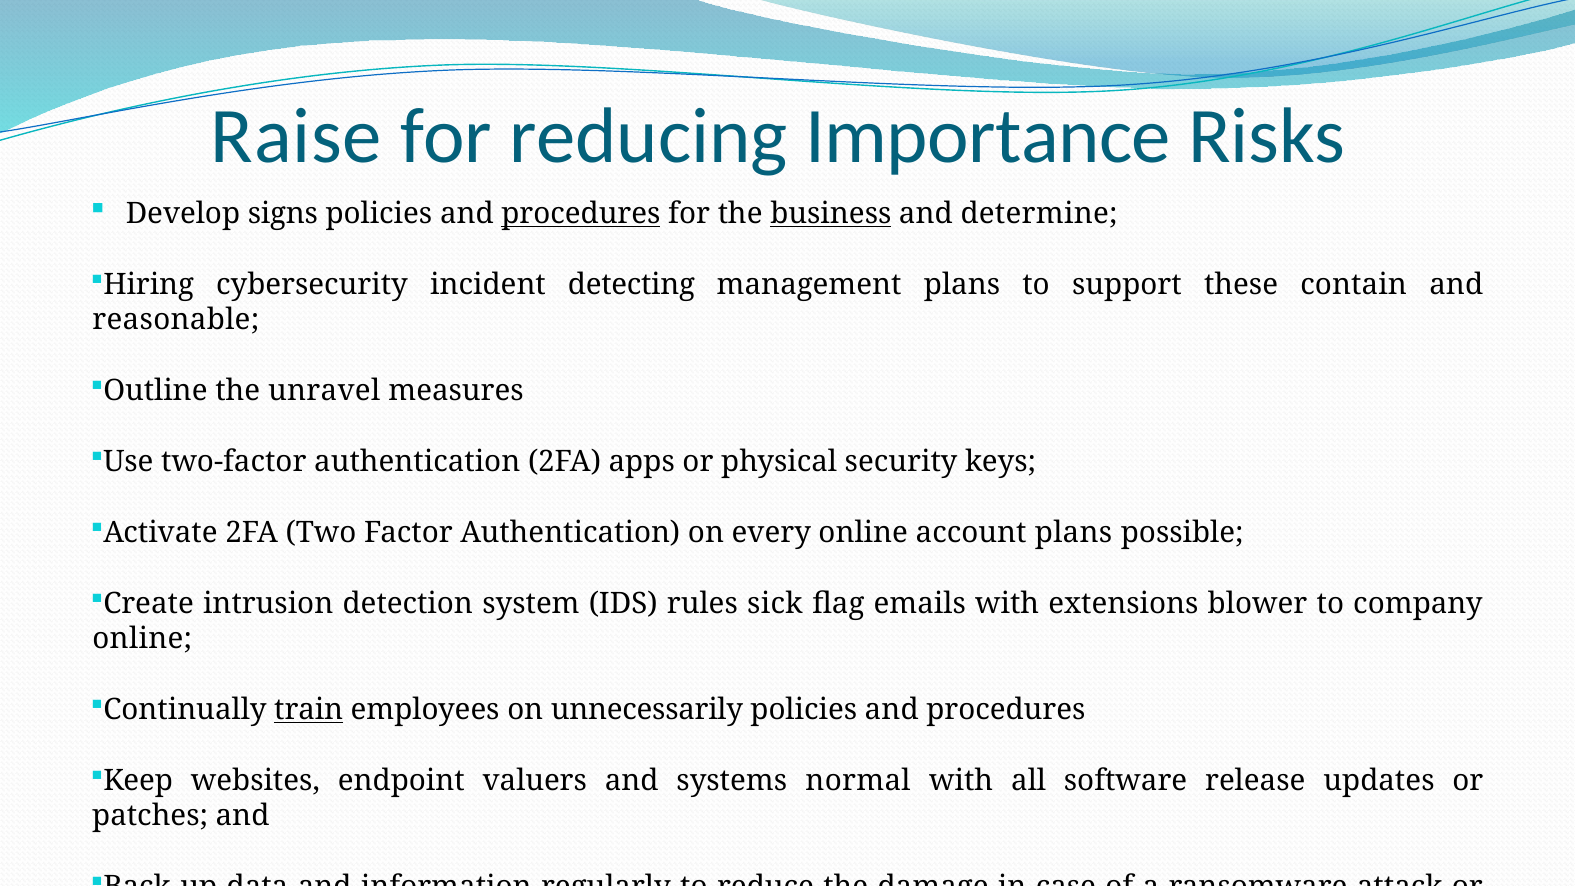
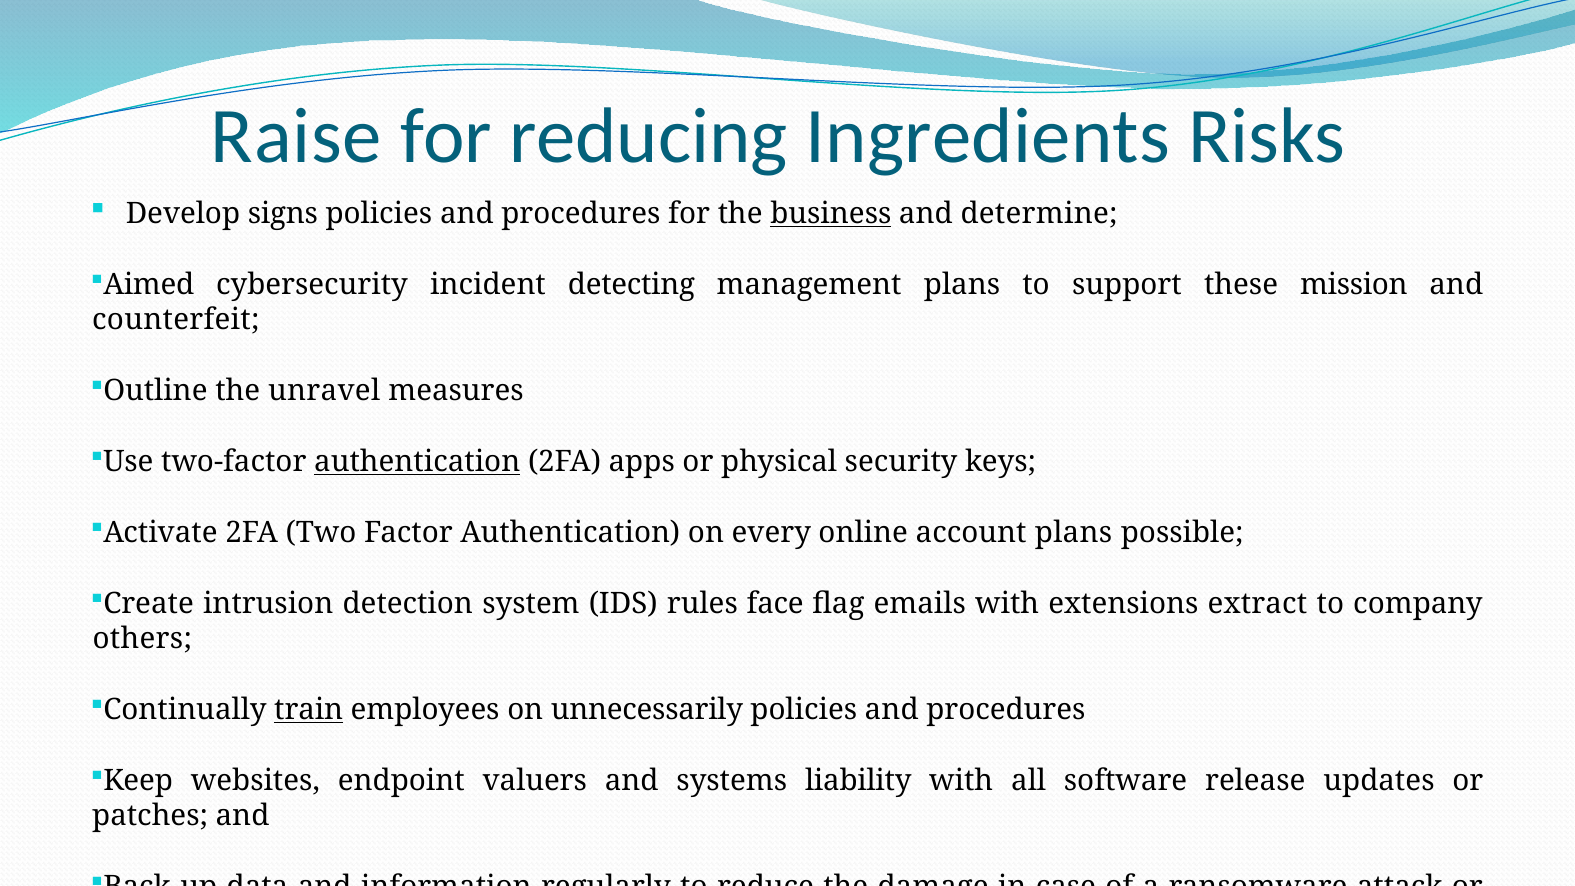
Importance: Importance -> Ingredients (988, 136)
procedures underline: present -> none (581, 214)
Hiring: Hiring -> Aimed (149, 285)
contain: contain -> mission (1354, 285)
reasonable: reasonable -> counterfeit (176, 320)
authentication underline: none -> present (417, 462)
sick: sick -> face (775, 604)
blower: blower -> extract (1257, 604)
online: online -> others (142, 639)
normal: normal -> liability (858, 781)
